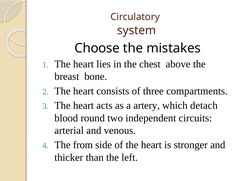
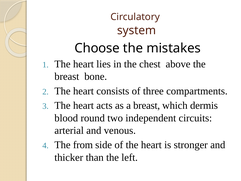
a artery: artery -> breast (147, 105)
detach: detach -> dermis (204, 105)
